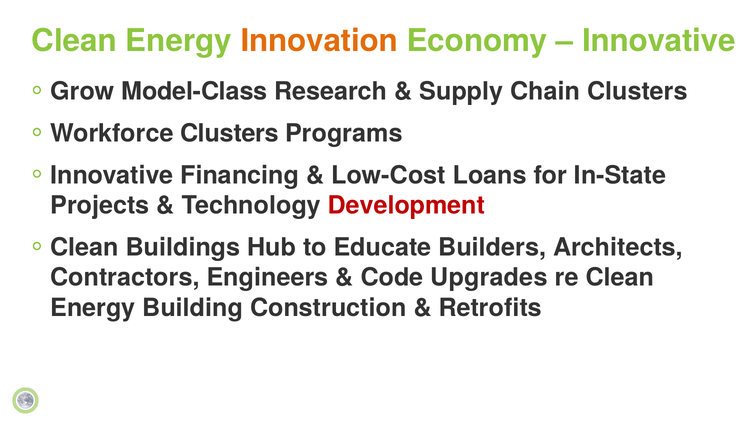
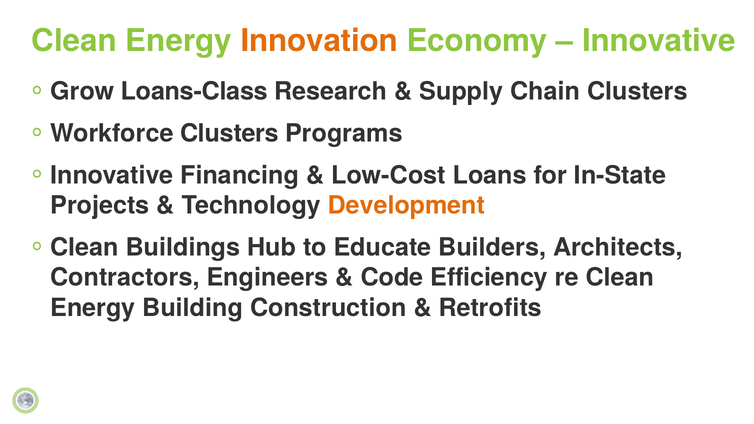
Model-Class: Model-Class -> Loans-Class (194, 91)
Development colour: red -> orange (406, 206)
Upgrades: Upgrades -> Efficiency (489, 278)
